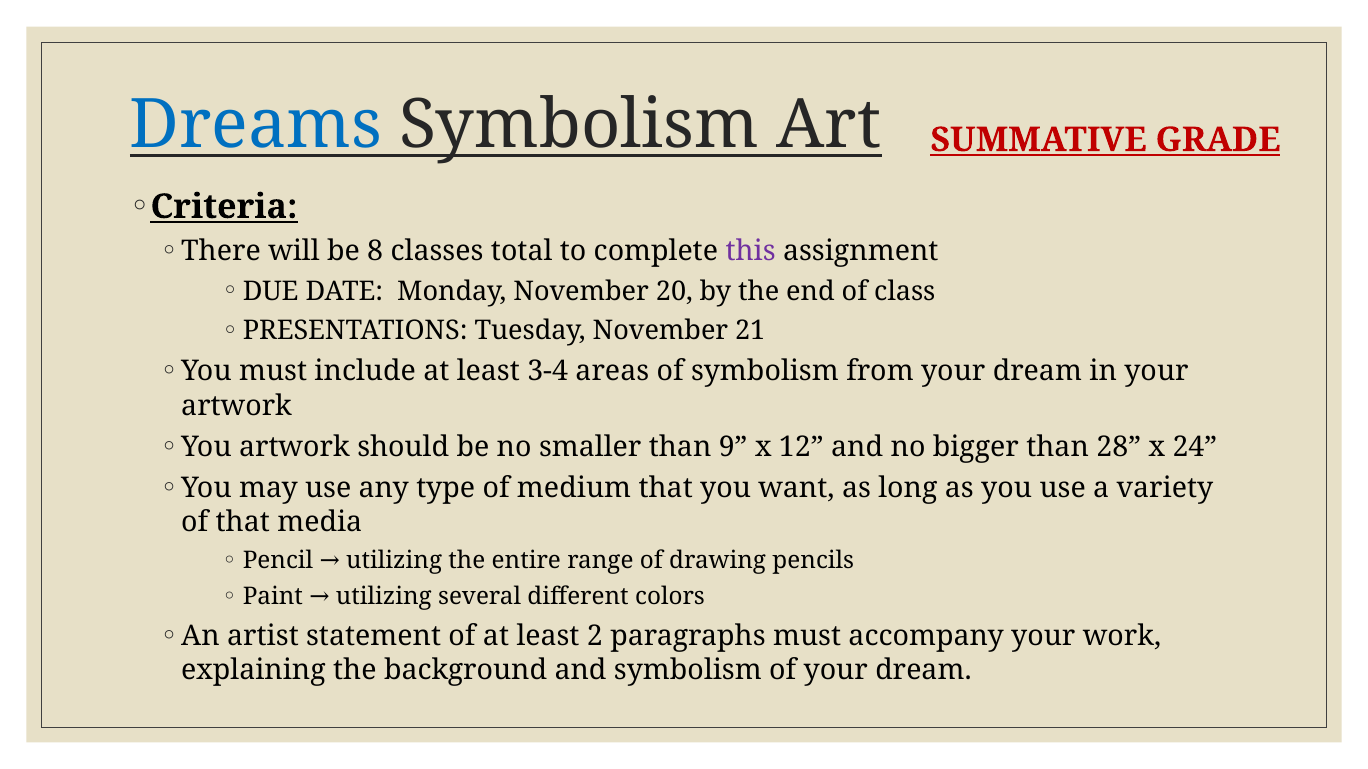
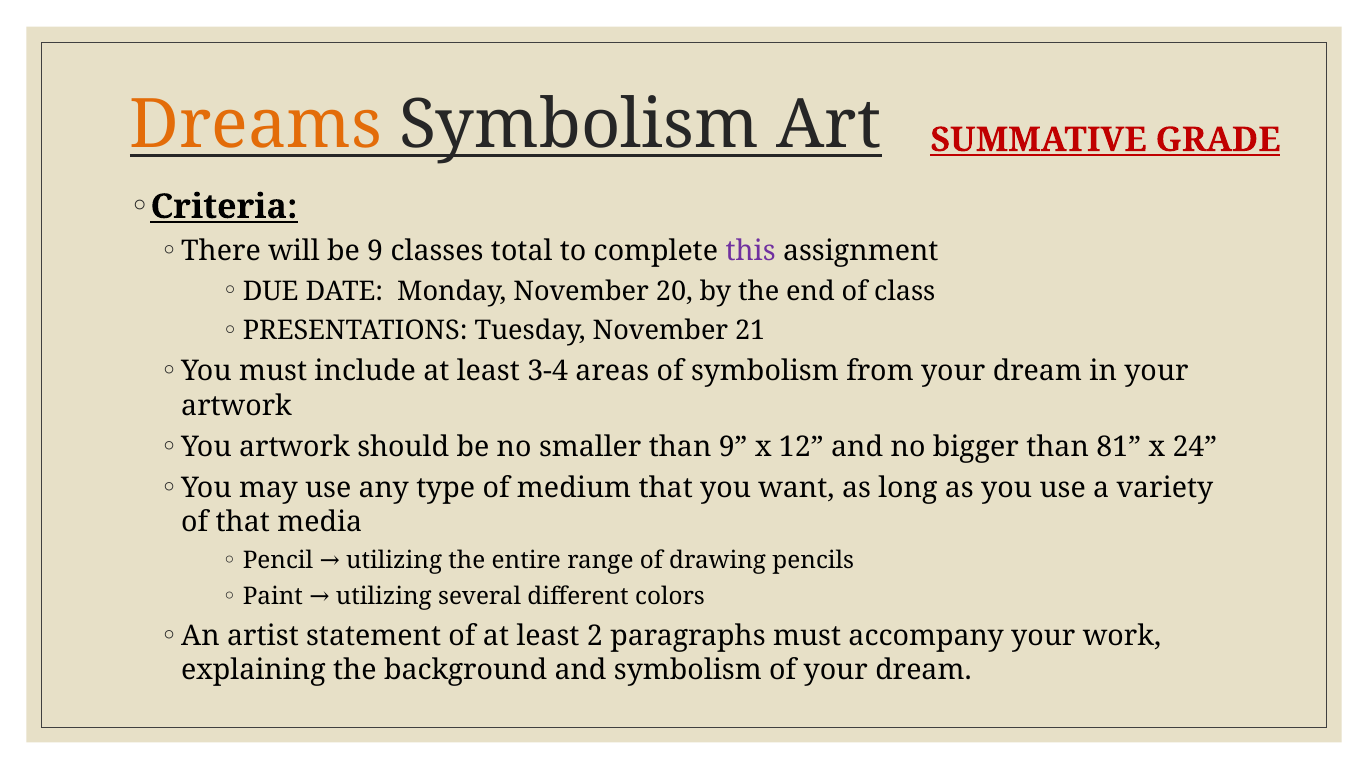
Dreams colour: blue -> orange (256, 125)
be 8: 8 -> 9 (375, 251)
28: 28 -> 81 (1119, 447)
